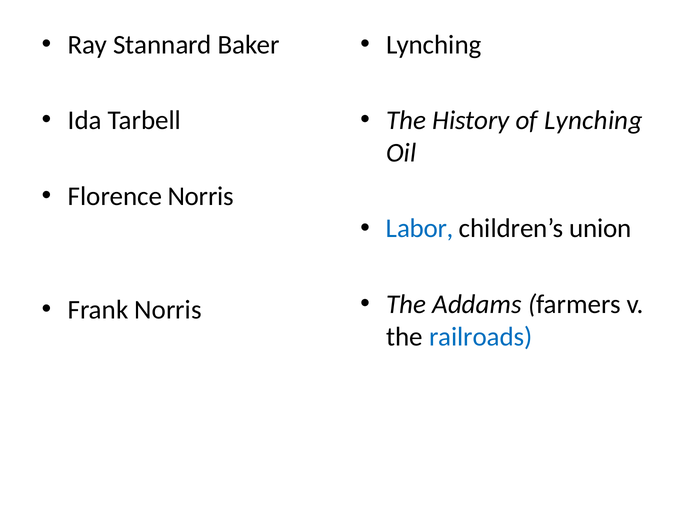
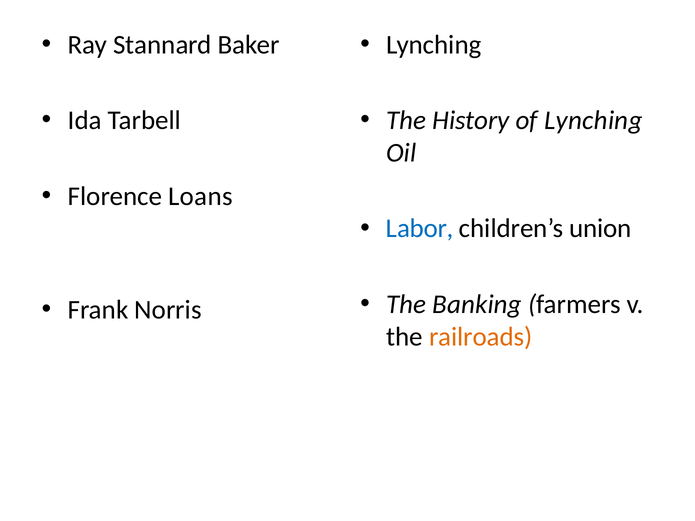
Florence Norris: Norris -> Loans (200, 196)
Addams: Addams -> Banking (477, 304)
railroads colour: blue -> orange (481, 337)
